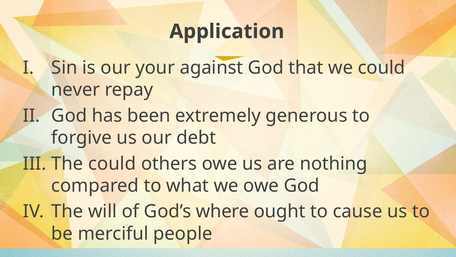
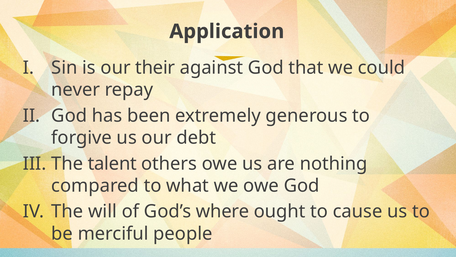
your: your -> their (155, 67)
The could: could -> talent (112, 163)
